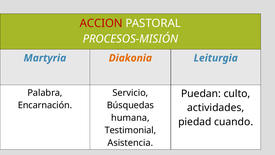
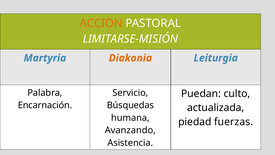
ACCION colour: red -> orange (101, 23)
PROCESOS-MISIÓN: PROCESOS-MISIÓN -> LIMITARSE-MISIÓN (130, 39)
actividades: actividades -> actualizada (216, 108)
cuando: cuando -> fuerzas (234, 122)
Testimonial: Testimonial -> Avanzando (130, 130)
